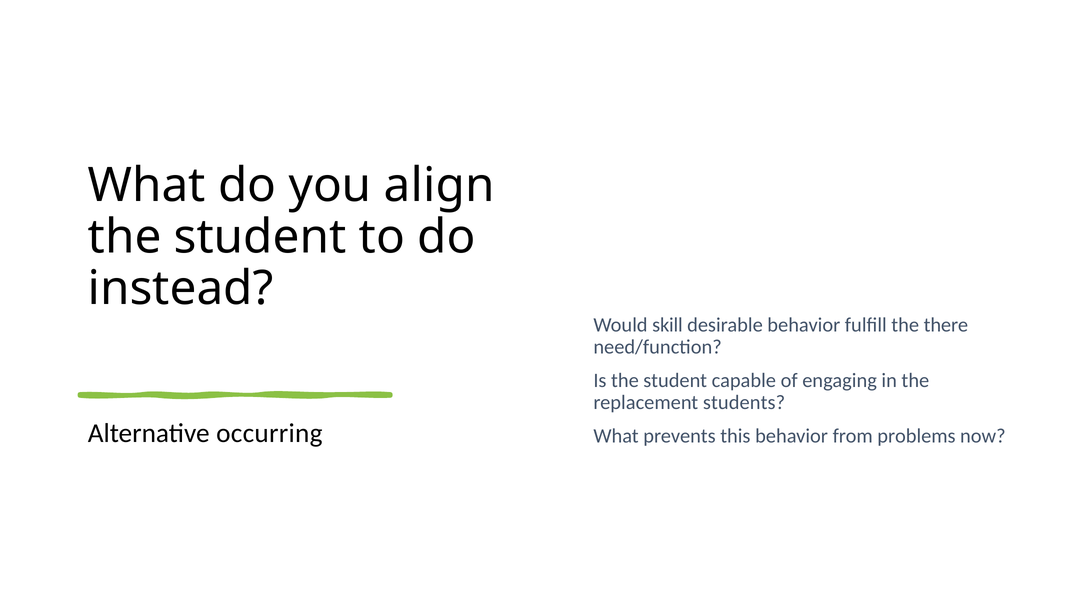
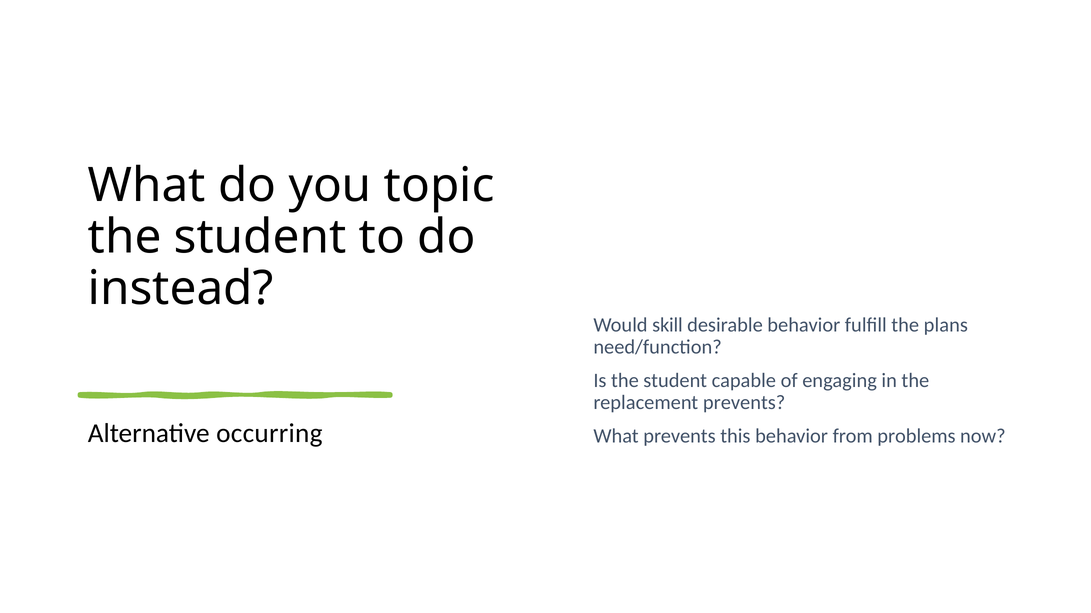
align: align -> topic (439, 186)
there: there -> plans (946, 325)
replacement students: students -> prevents (744, 403)
